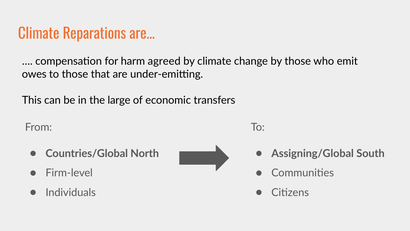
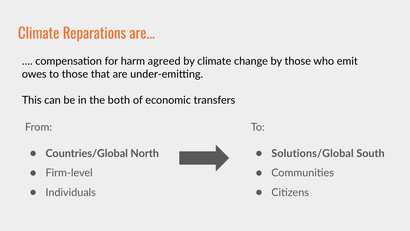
large: large -> both (119, 100)
Assigning/Global: Assigning/Global -> Solutions/Global (313, 153)
